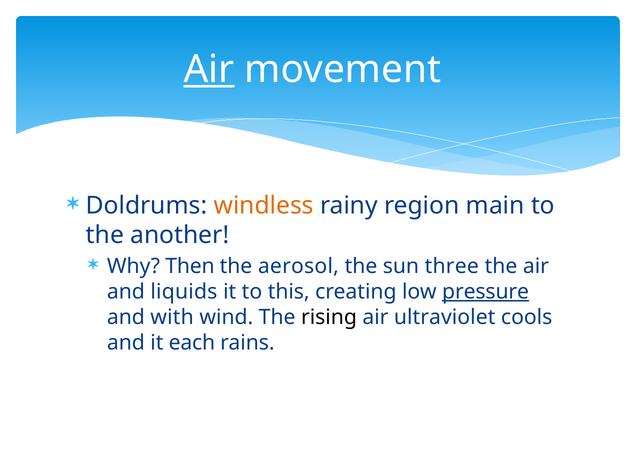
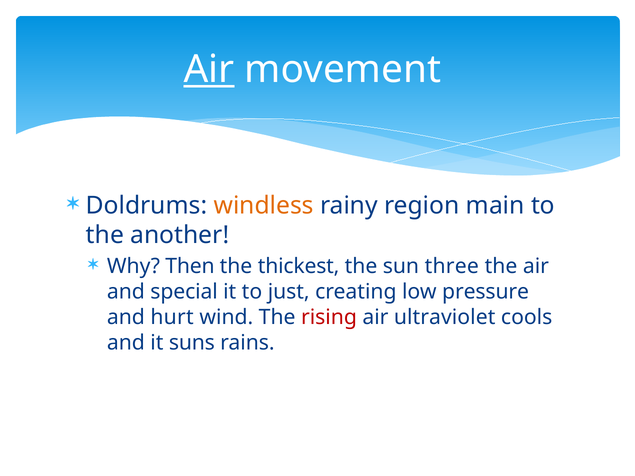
aerosol: aerosol -> thickest (299, 267)
liquids: liquids -> special (184, 292)
this: this -> just (289, 292)
pressure underline: present -> none (486, 292)
with: with -> hurt (172, 317)
rising colour: black -> red (329, 317)
each: each -> suns (192, 343)
